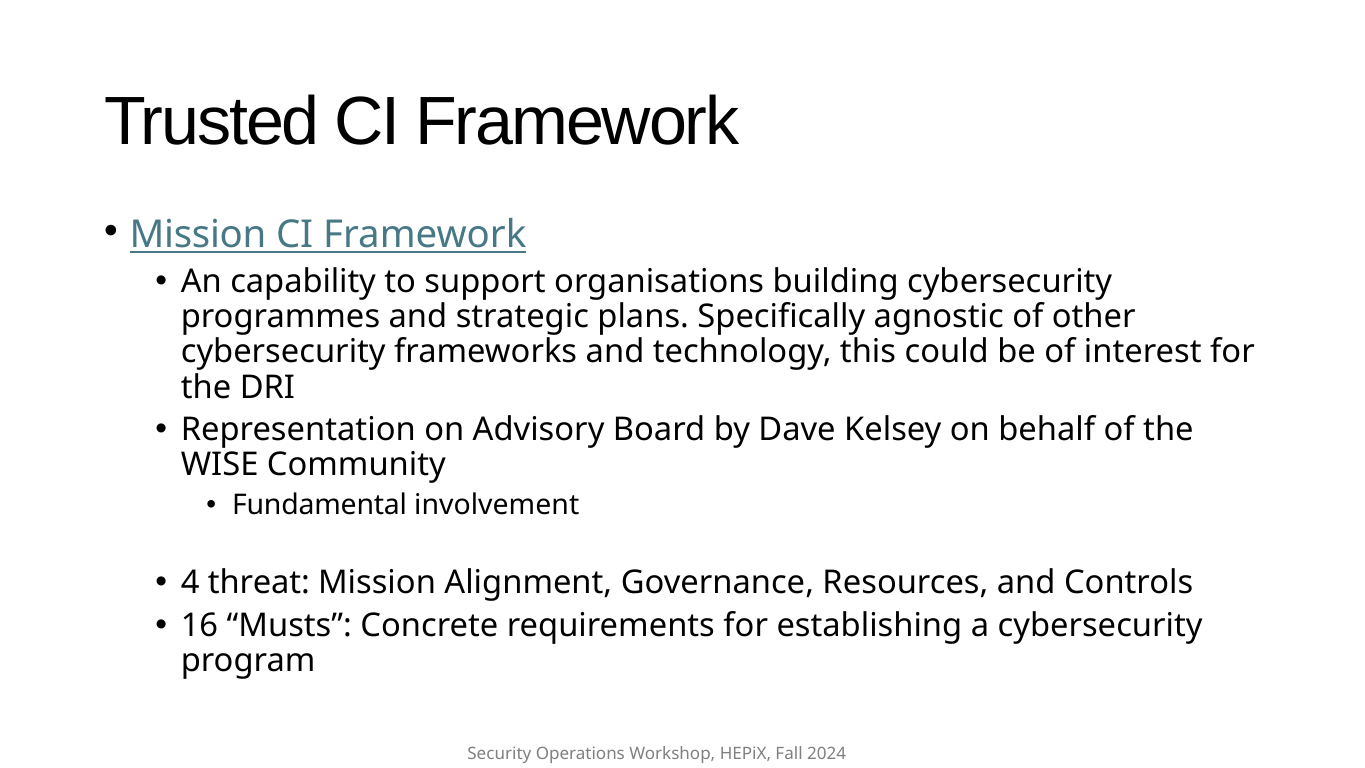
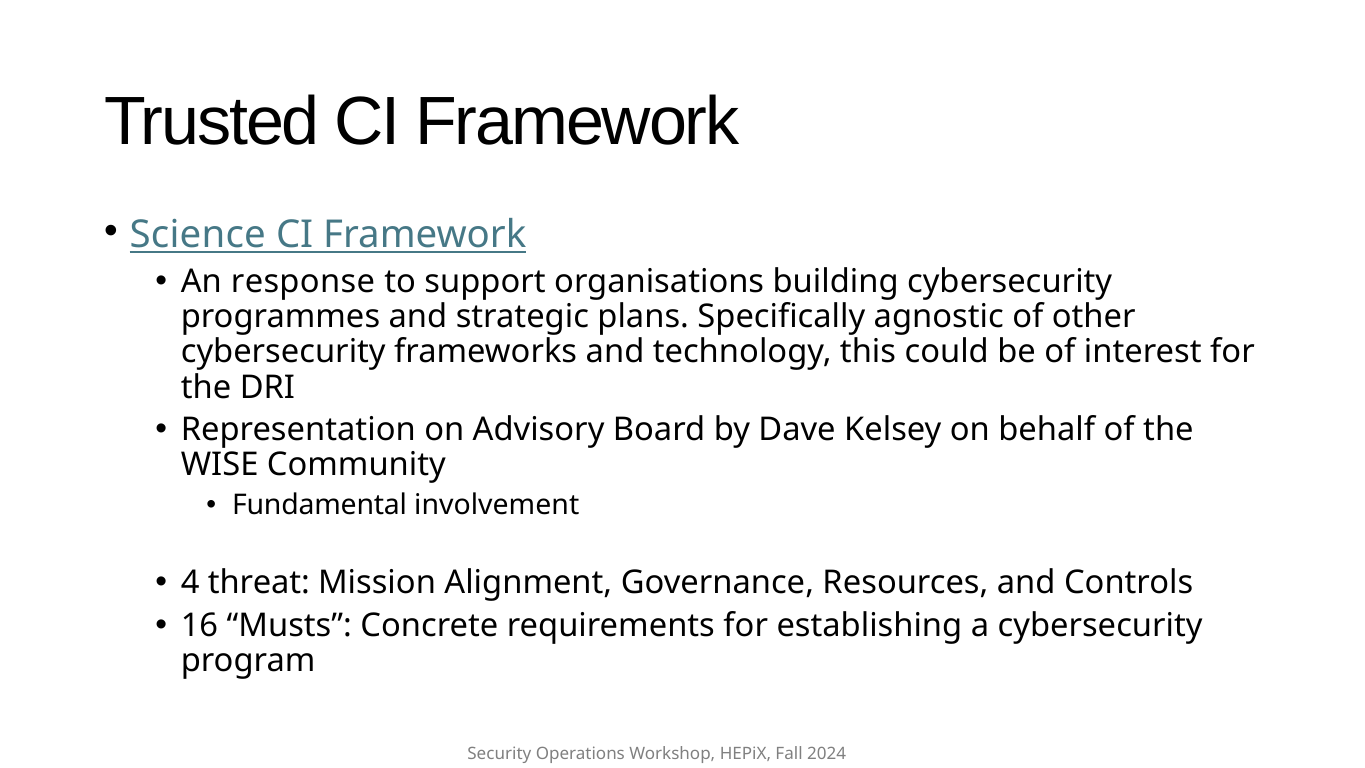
Mission: Mission -> Science (198, 235)
capability: capability -> response (303, 281)
